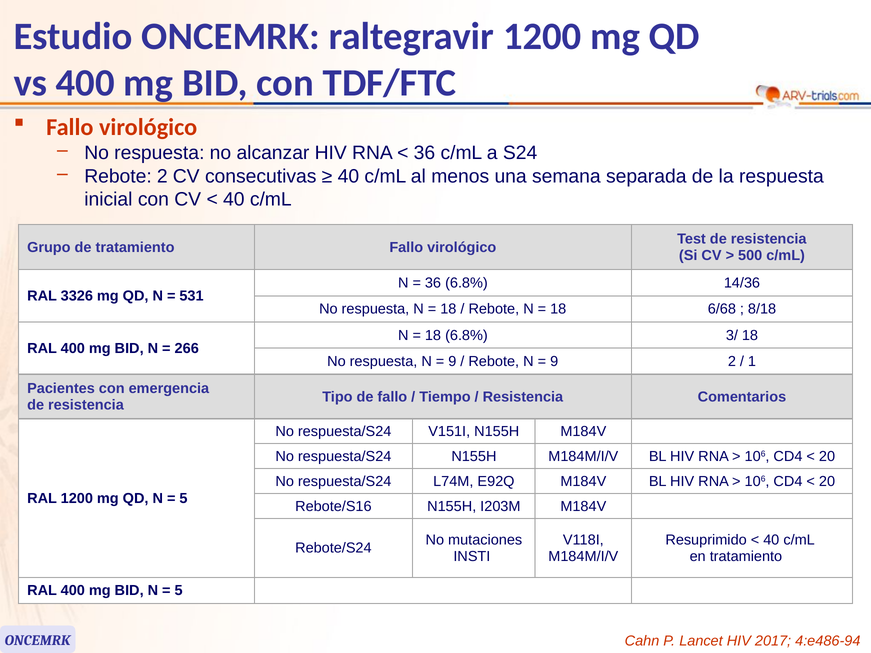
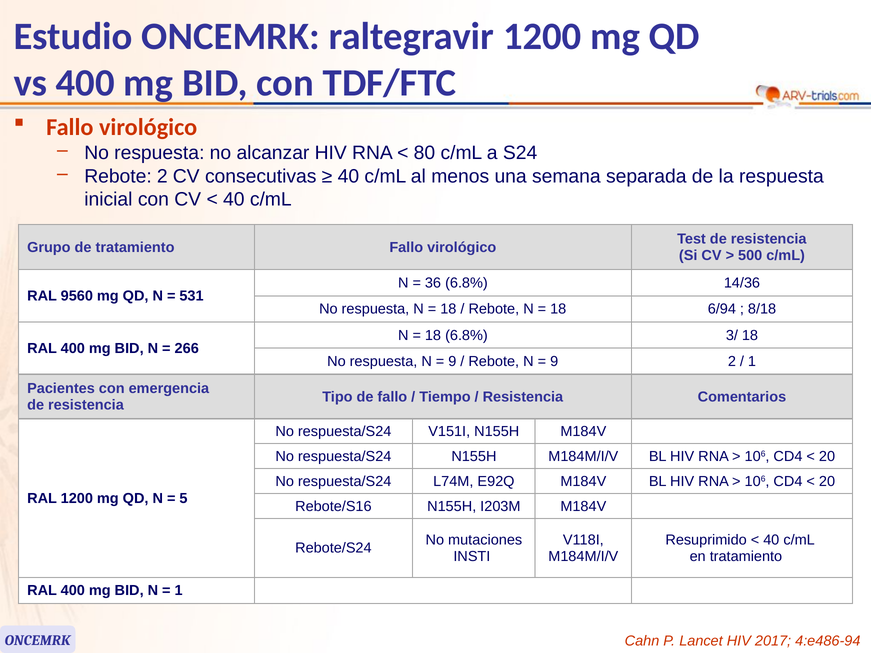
36: 36 -> 80 (424, 153)
3326: 3326 -> 9560 (77, 296)
6/68: 6/68 -> 6/94 (722, 309)
5: 5 -> 1 (179, 591)
